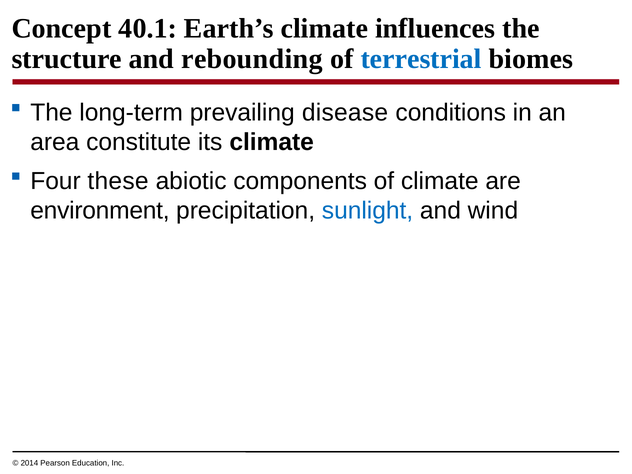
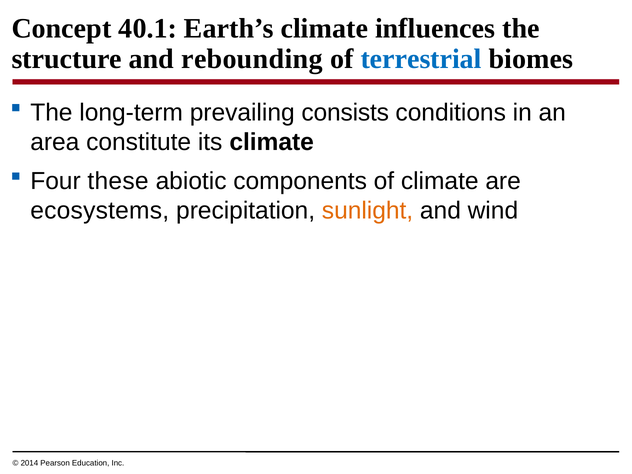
disease: disease -> consists (345, 112)
environment: environment -> ecosystems (100, 211)
sunlight colour: blue -> orange (368, 211)
